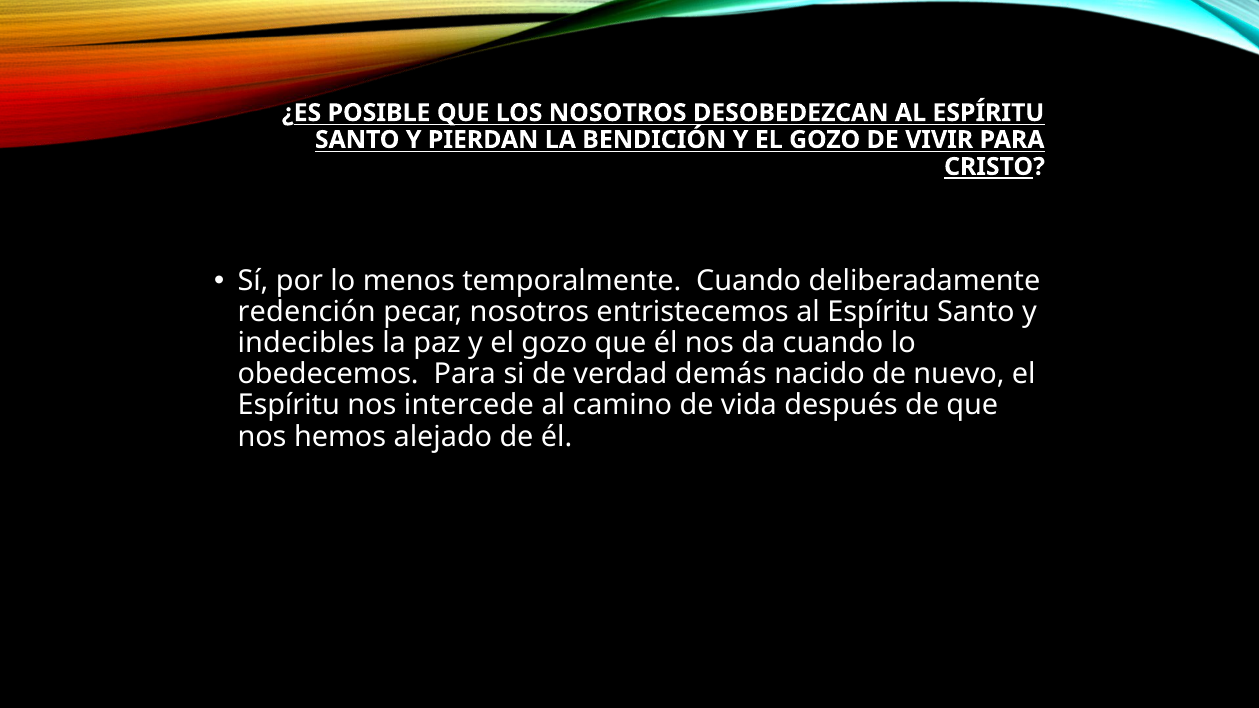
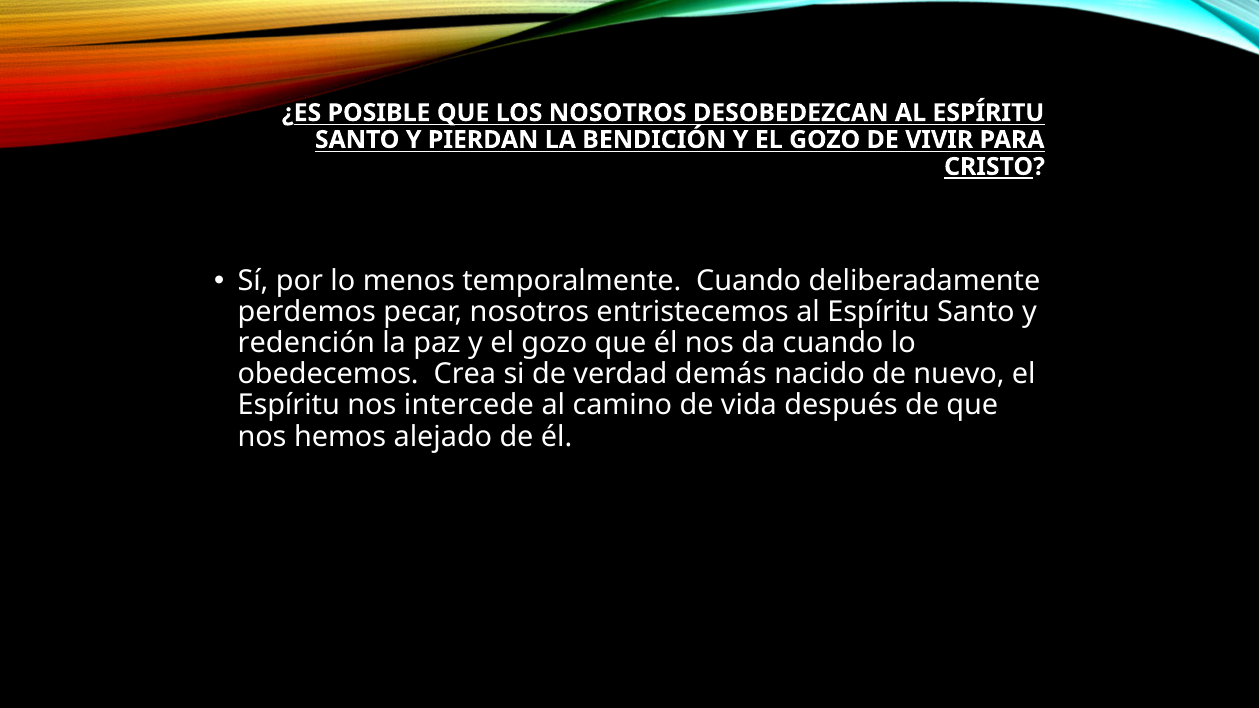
redención: redención -> perdemos (307, 312)
indecibles: indecibles -> redención (306, 343)
obedecemos Para: Para -> Crea (465, 374)
